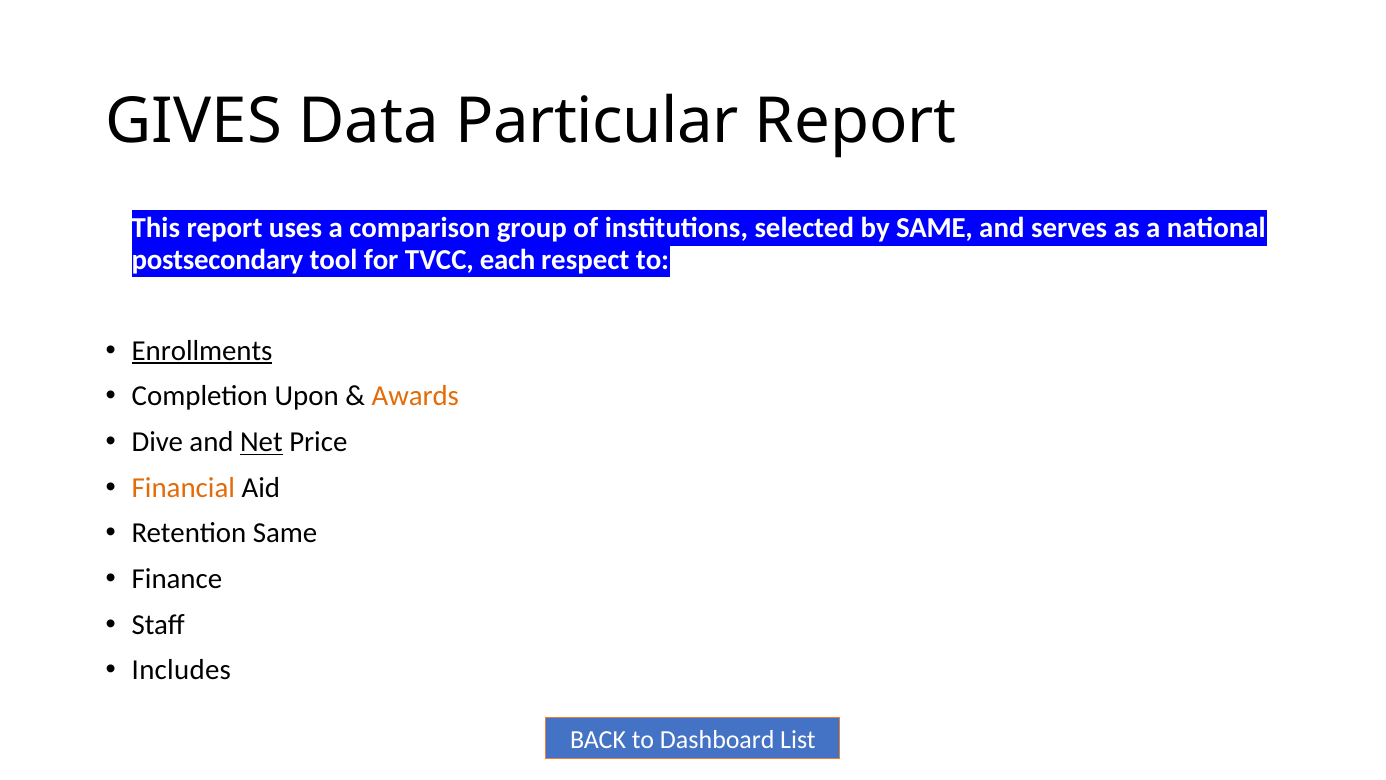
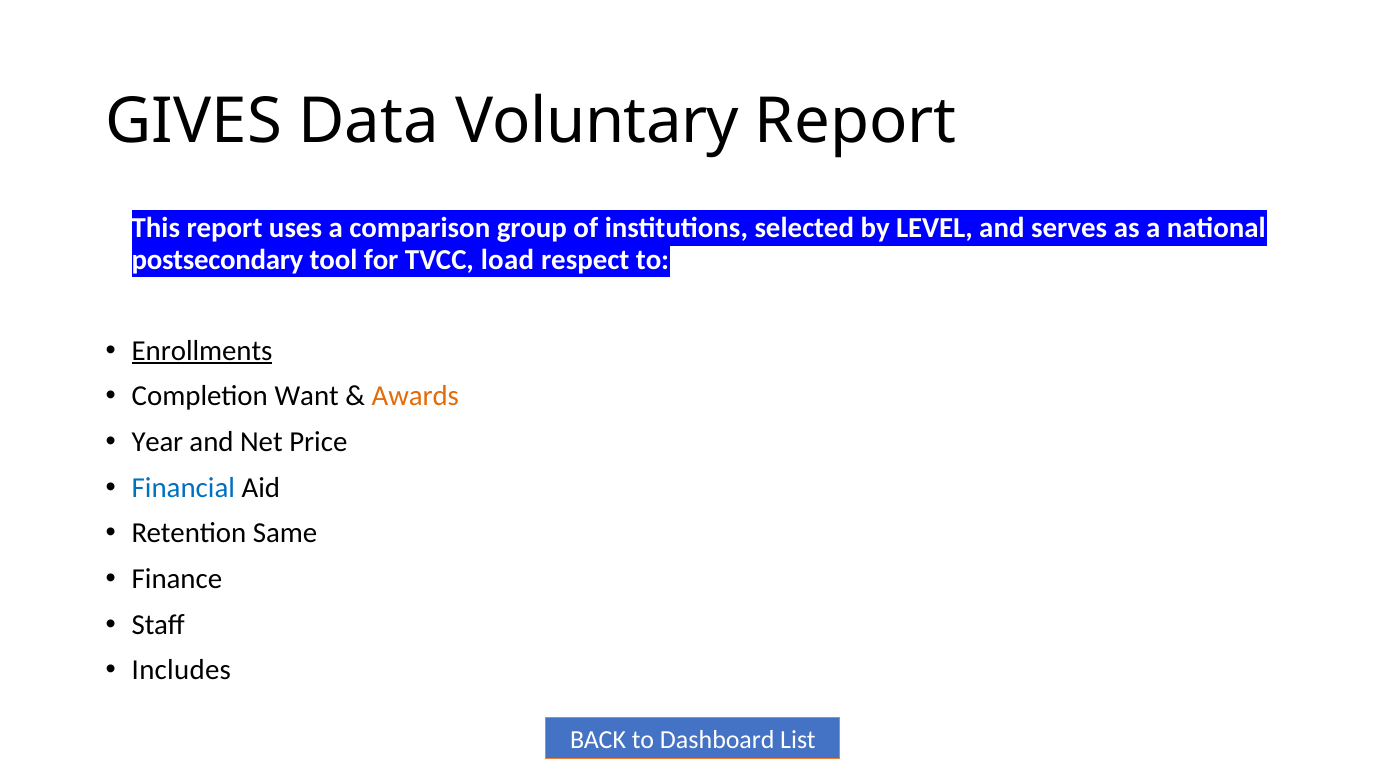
Particular: Particular -> Voluntary (597, 121)
by SAME: SAME -> LEVEL (934, 228)
each: each -> load (507, 259)
Upon: Upon -> Want (307, 396)
Dive: Dive -> Year (157, 442)
Net underline: present -> none (261, 442)
Financial colour: orange -> blue (183, 487)
